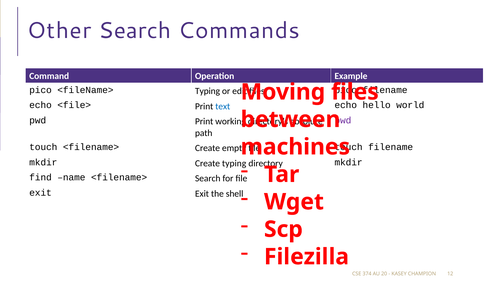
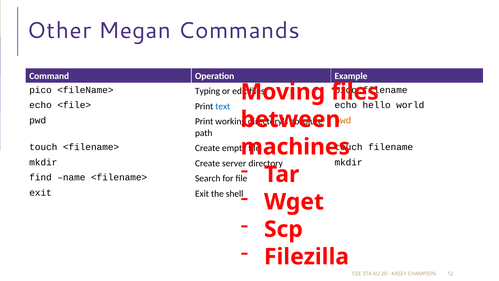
Other Search: Search -> Megan (135, 31)
pwd colour: purple -> orange (343, 120)
Create typing: typing -> server (234, 163)
